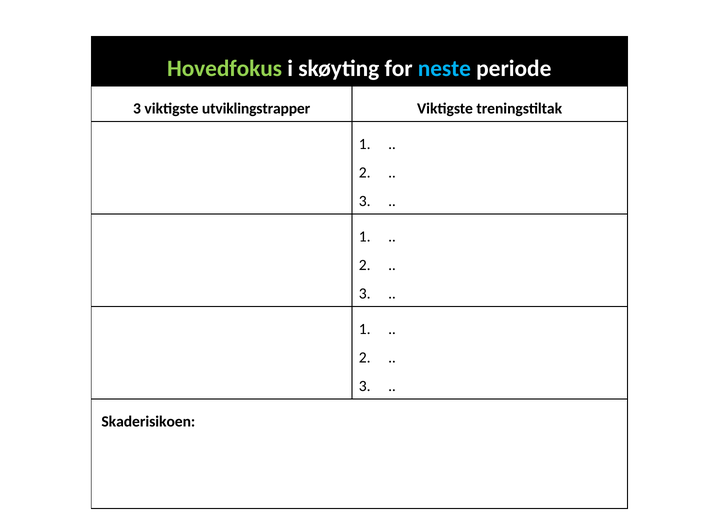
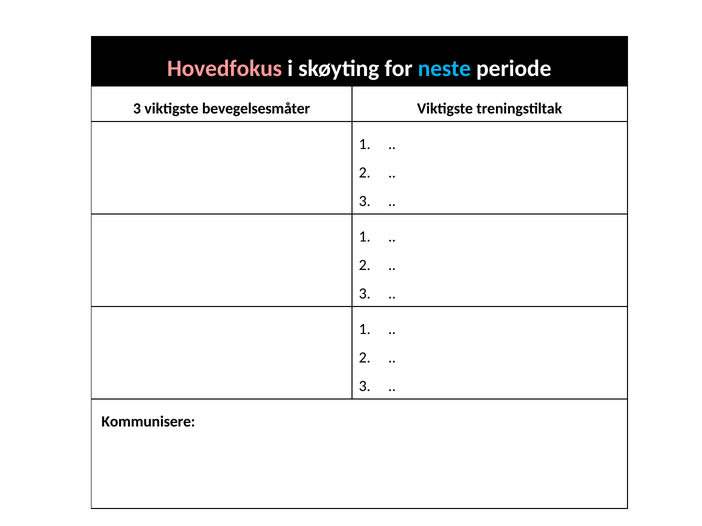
Hovedfokus colour: light green -> pink (225, 69)
utviklingstrapper: utviklingstrapper -> bevegelsesmåter (256, 109)
Skaderisikoen: Skaderisikoen -> Kommunisere (148, 422)
